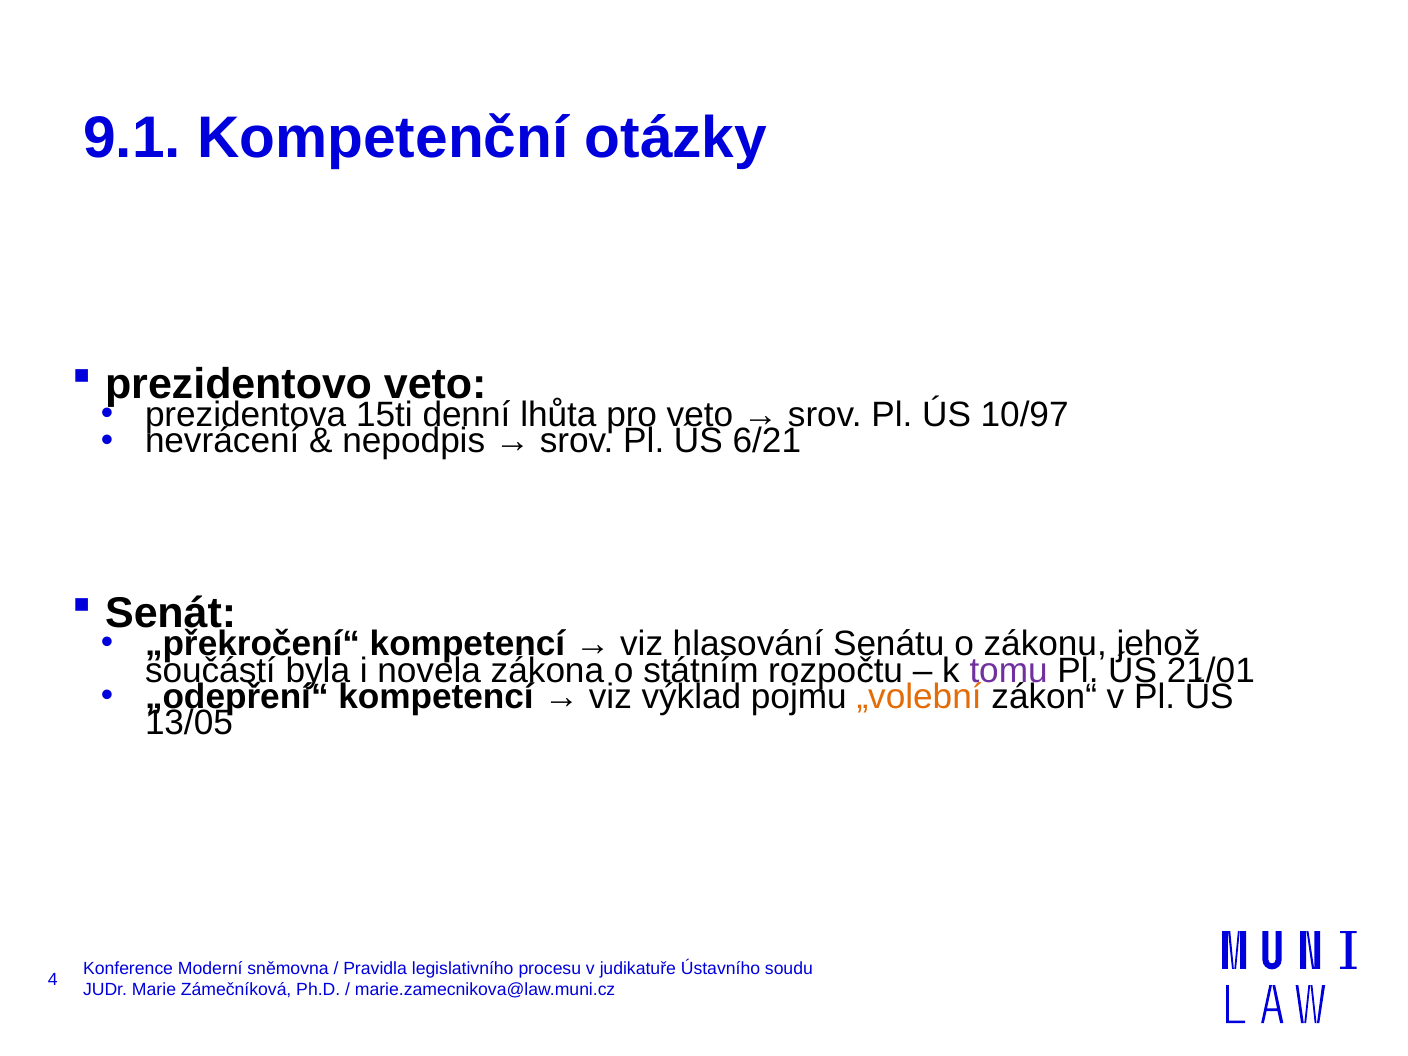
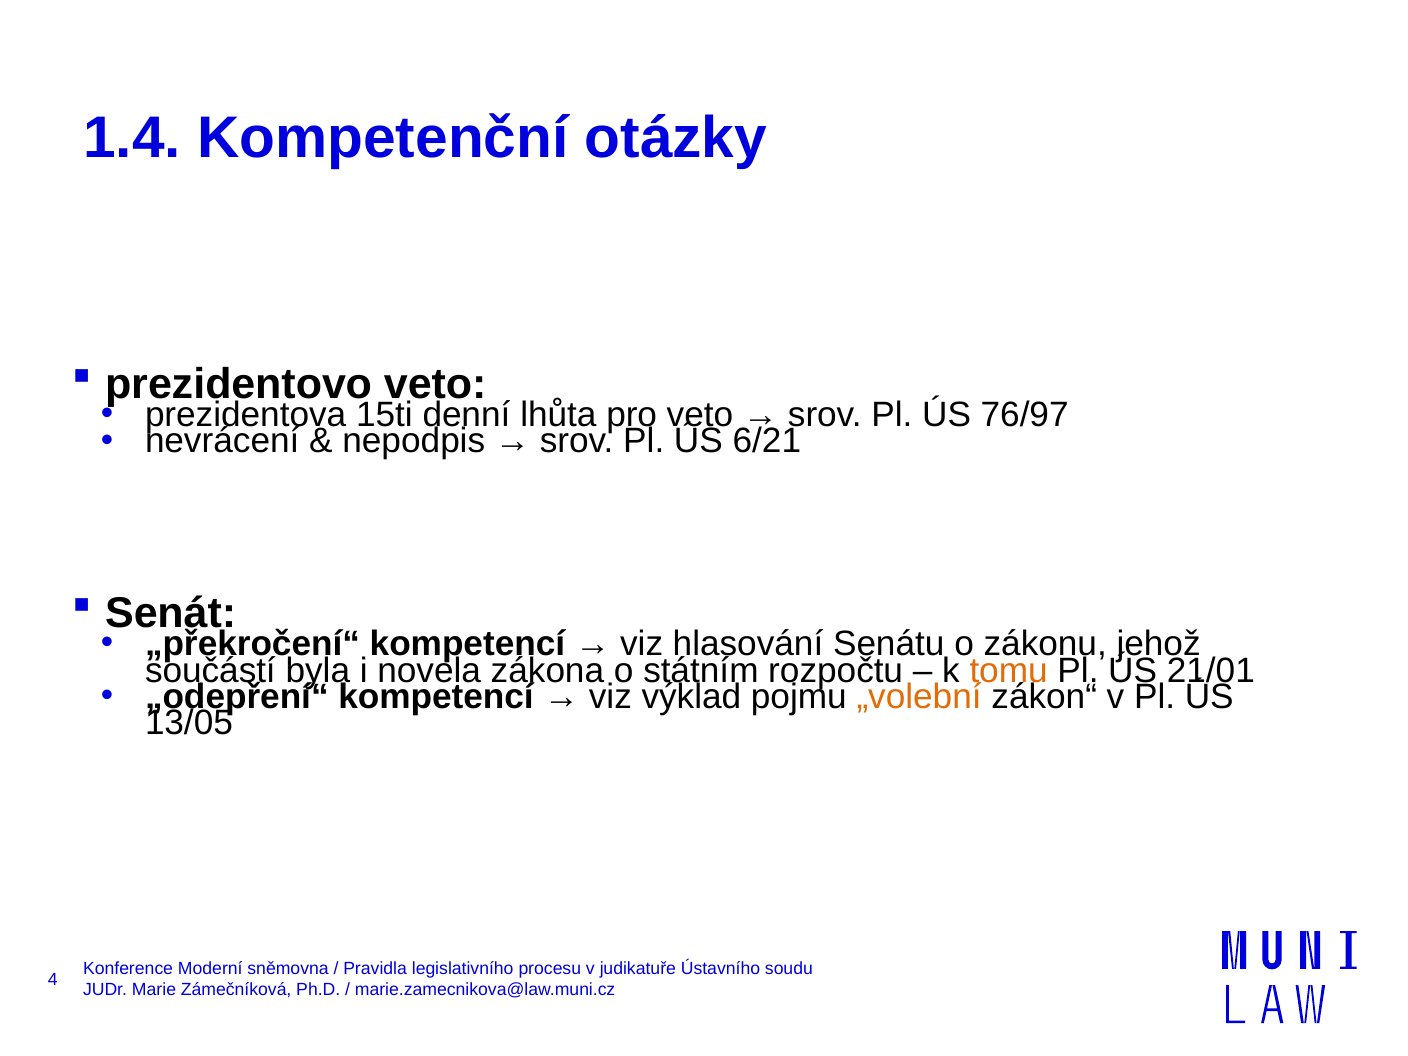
9.1: 9.1 -> 1.4 (132, 138)
10/97: 10/97 -> 76/97 (1025, 415)
tomu colour: purple -> orange (1009, 671)
